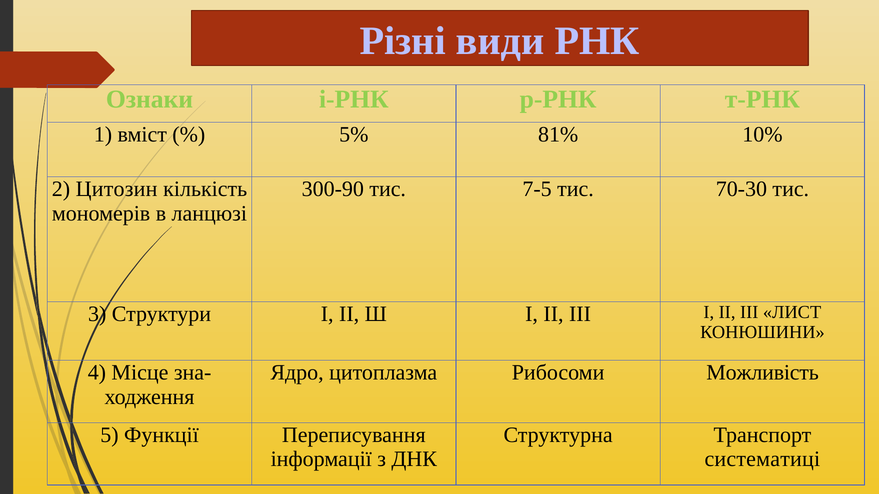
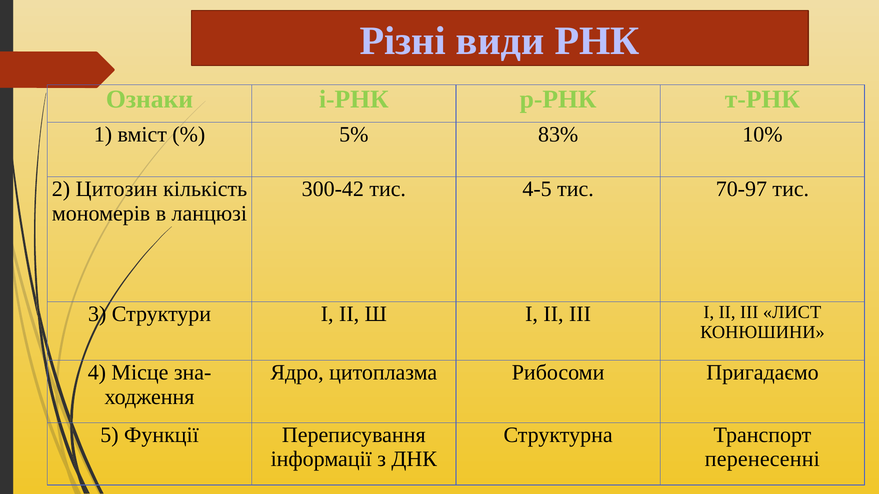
81%: 81% -> 83% (558, 135)
300-90: 300-90 -> 300-42 (333, 189)
7-5: 7-5 -> 4-5 (537, 189)
70-30: 70-30 -> 70-97 (741, 189)
Можливість: Можливість -> Пригадаємо (762, 373)
систематиці: систематиці -> перенесенні (762, 460)
